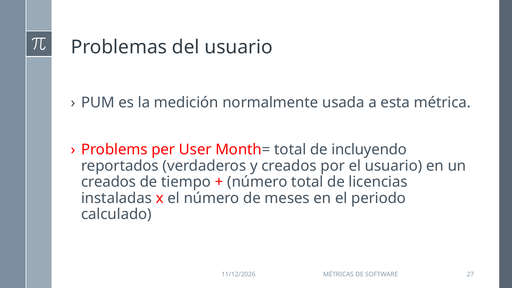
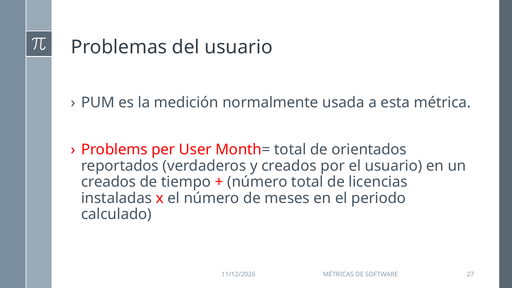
incluyendo: incluyendo -> orientados (369, 150)
